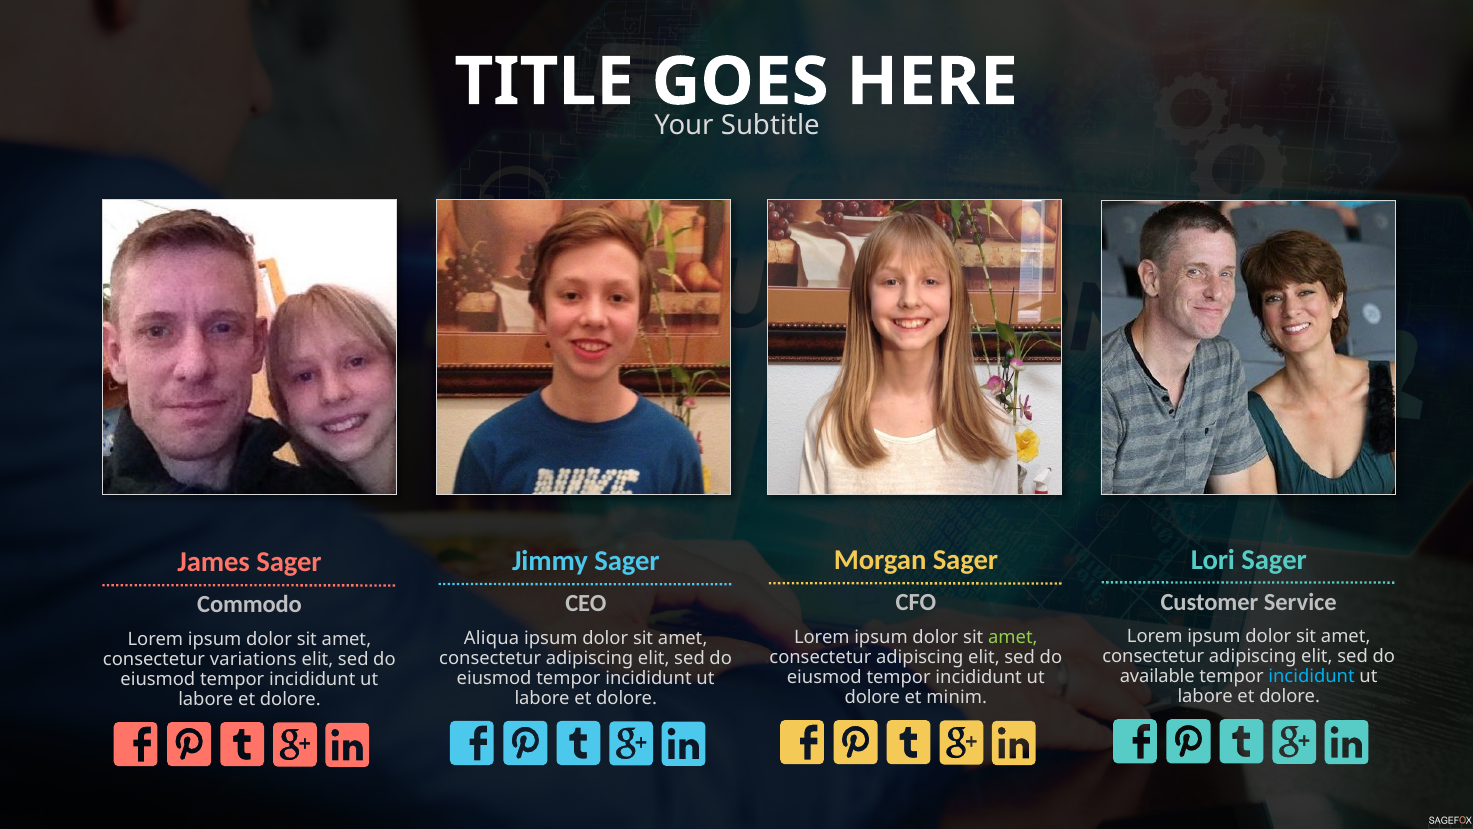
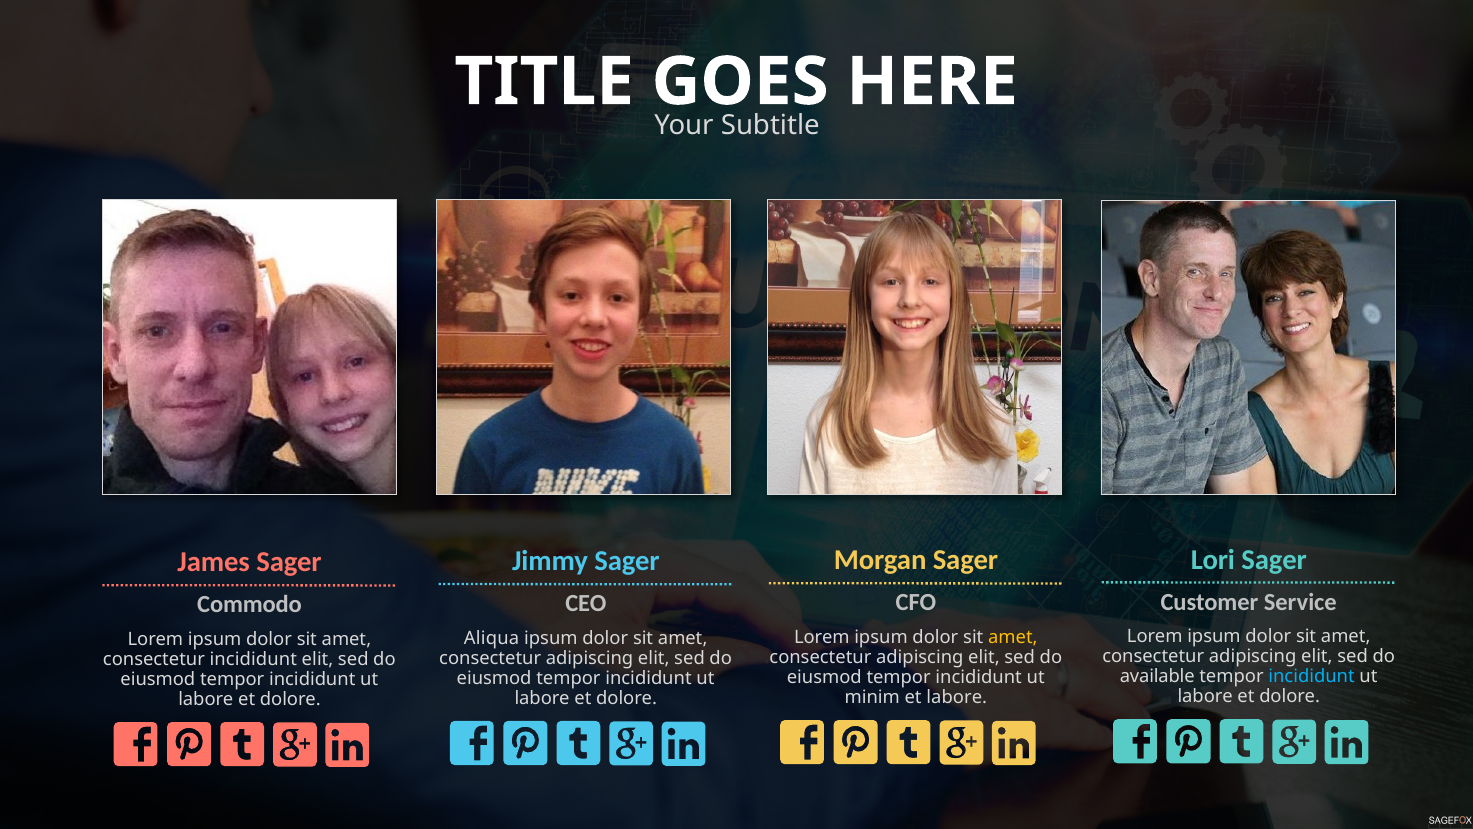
amet colour: light green -> yellow (1013, 637)
consectetur variations: variations -> incididunt (253, 659)
dolore: dolore -> minim (872, 697)
et minim: minim -> labore (957, 697)
